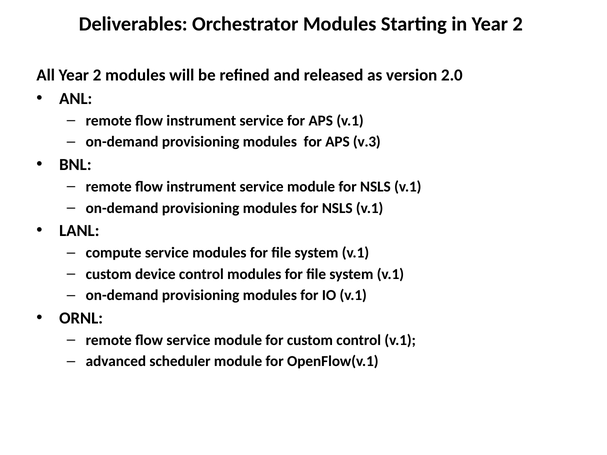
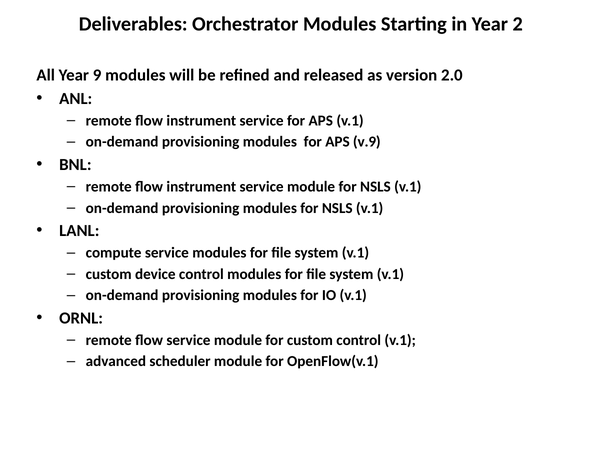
All Year 2: 2 -> 9 (97, 75)
v.3: v.3 -> v.9 (367, 142)
